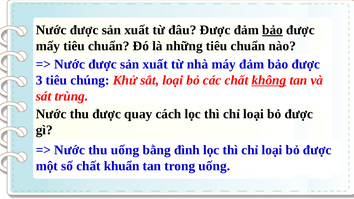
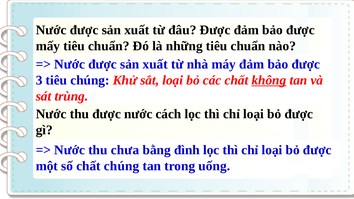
bảo underline: present -> none (272, 30)
được quay: quay -> nước (138, 114)
thu uống: uống -> chưa (125, 150)
chất khuẩn: khuẩn -> chúng (122, 166)
